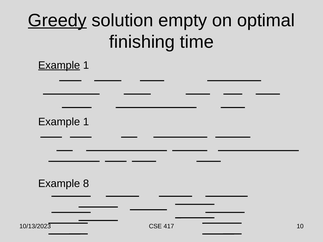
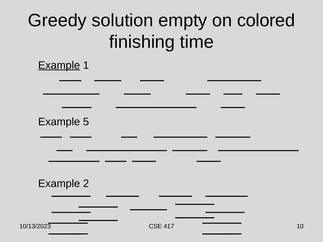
Greedy underline: present -> none (57, 20)
optimal: optimal -> colored (266, 20)
1: 1 -> 5 (86, 122)
8: 8 -> 2 (86, 184)
